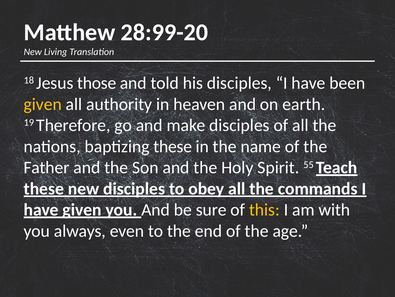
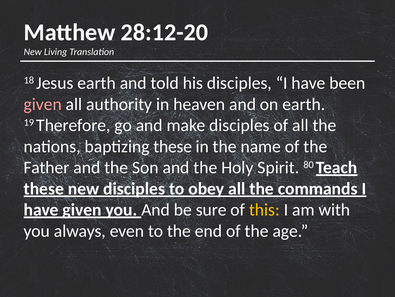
28:99-20: 28:99-20 -> 28:12-20 (164, 32)
Jesus those: those -> earth (97, 83)
given colour: yellow -> pink (43, 104)
55: 55 -> 80 (309, 164)
